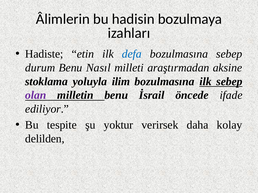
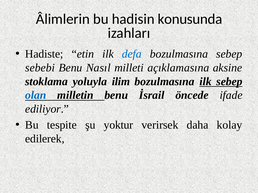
bozulmaya: bozulmaya -> konusunda (190, 19)
durum: durum -> sebebi (40, 68)
araştırmadan: araştırmadan -> açıklamasına (178, 68)
olan colour: purple -> blue (36, 95)
delilden: delilden -> edilerek (45, 139)
